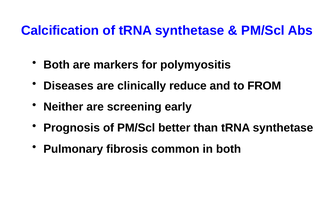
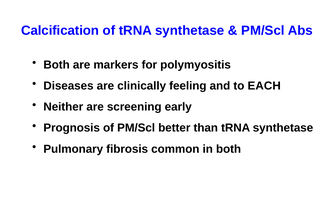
reduce: reduce -> feeling (188, 86)
FROM: FROM -> EACH (264, 86)
